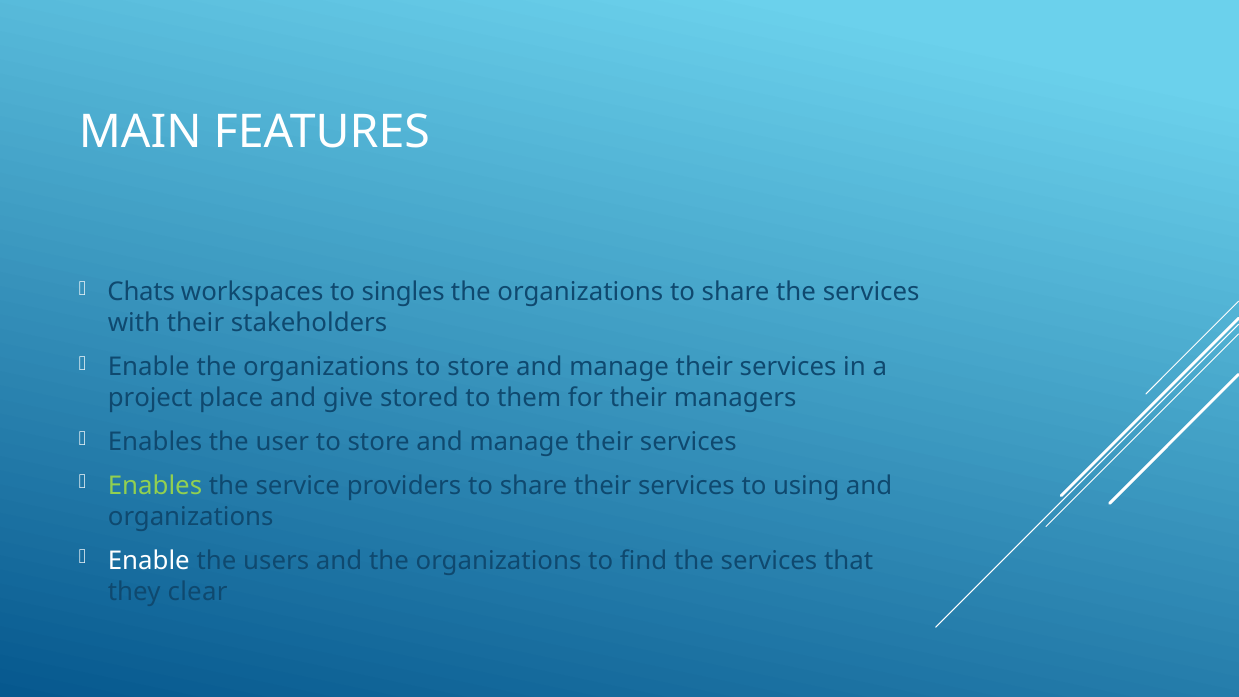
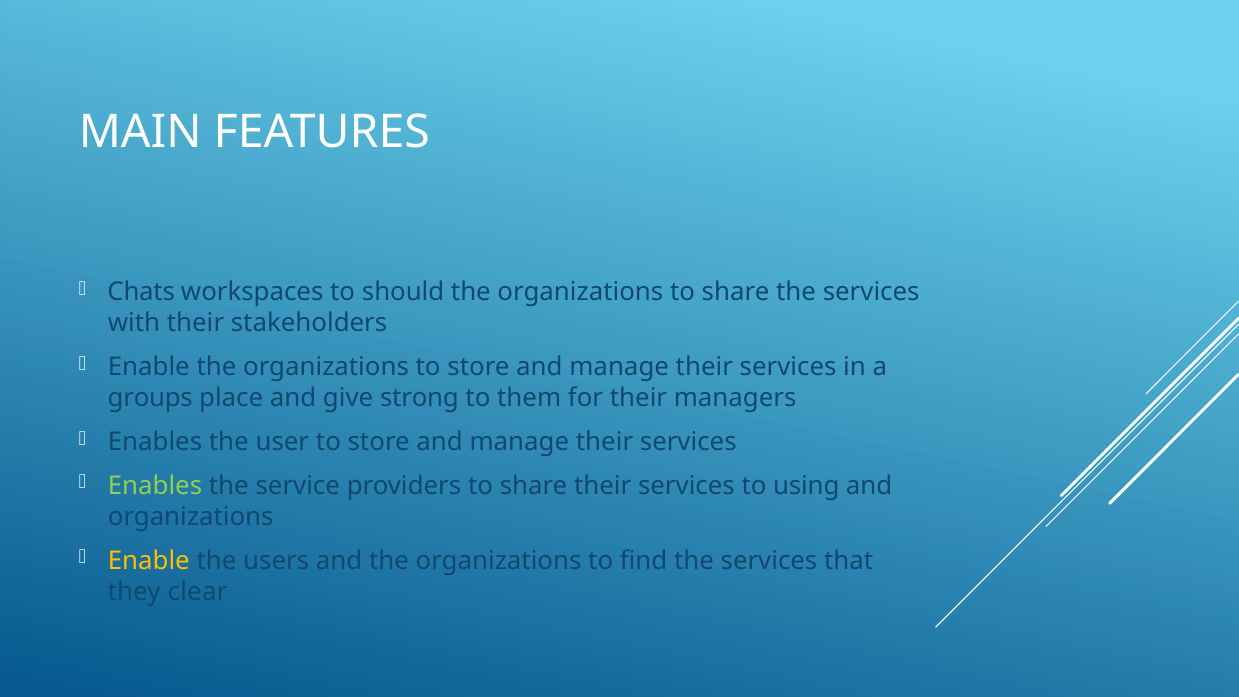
singles: singles -> should (403, 292)
project: project -> groups (150, 398)
stored: stored -> strong (419, 398)
Enable colour: white -> yellow (149, 561)
